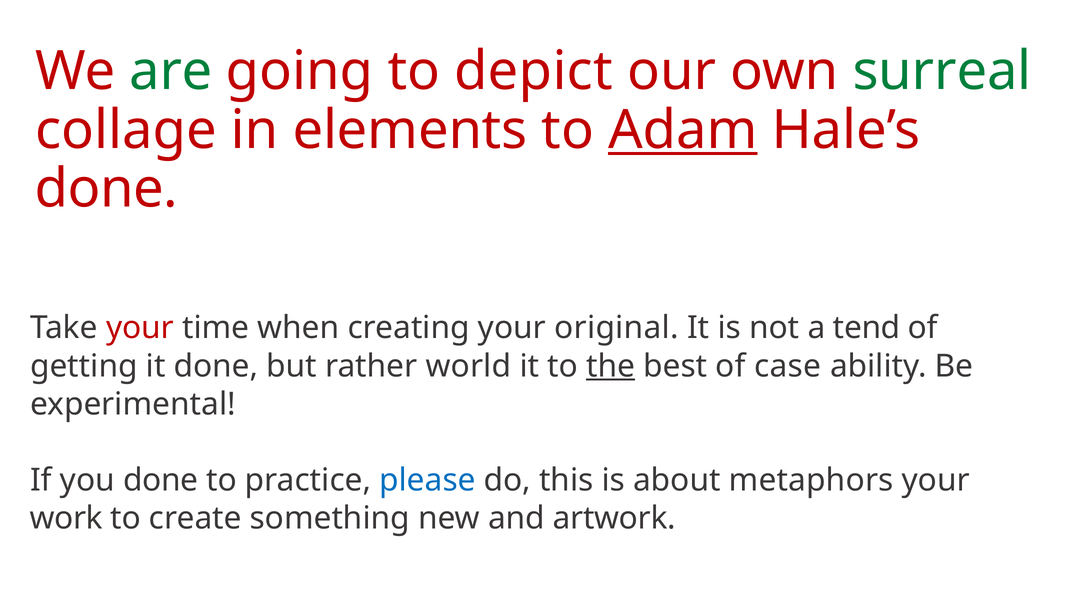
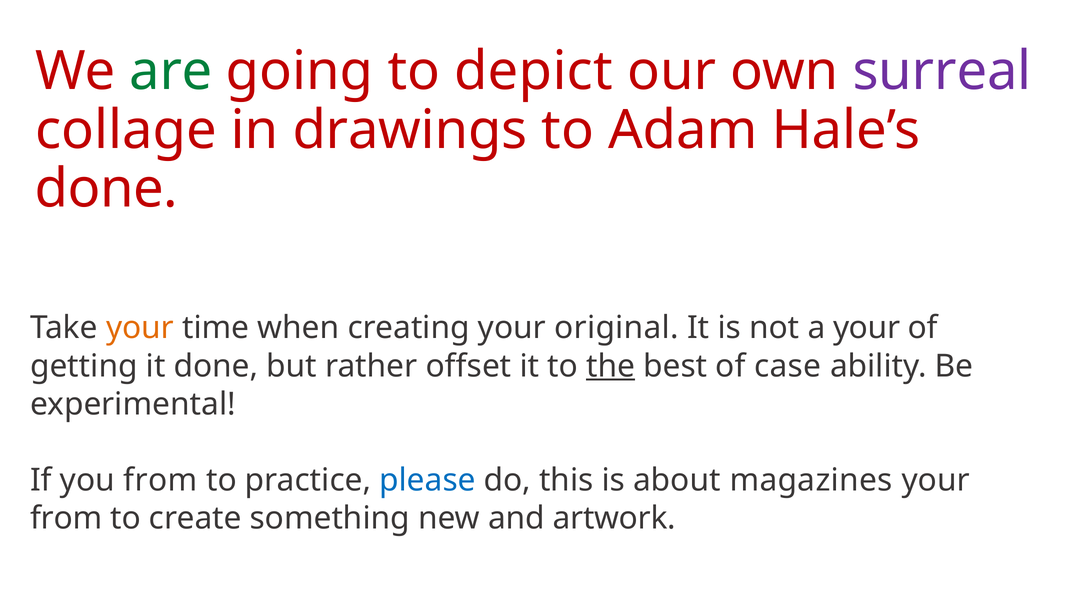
surreal colour: green -> purple (942, 71)
elements: elements -> drawings (410, 130)
Adam underline: present -> none (683, 130)
your colour: red -> orange (140, 328)
a tend: tend -> your (867, 328)
world: world -> offset (469, 366)
you done: done -> from (160, 480)
metaphors: metaphors -> magazines (811, 480)
work: work -> from (66, 518)
